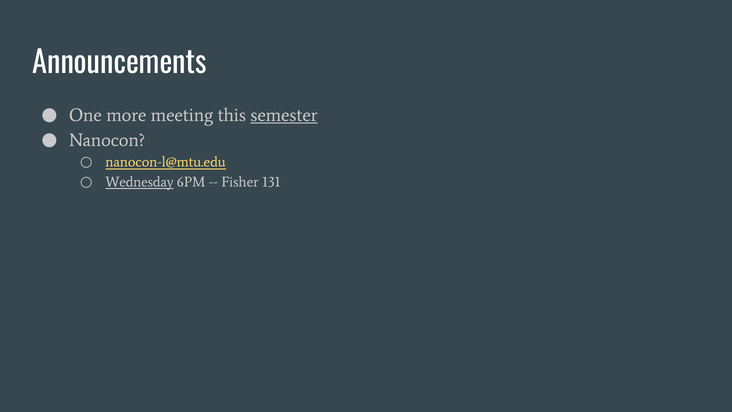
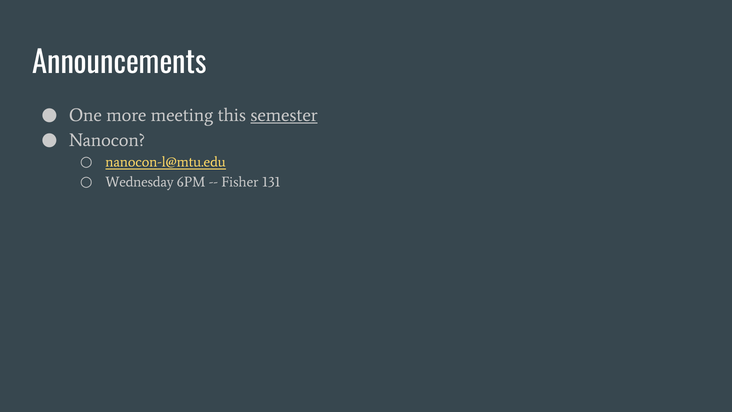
Wednesday underline: present -> none (140, 182)
